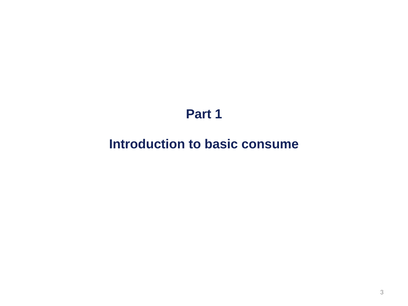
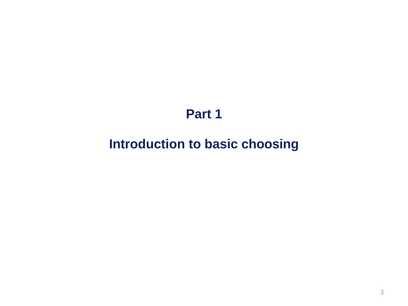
consume: consume -> choosing (270, 144)
